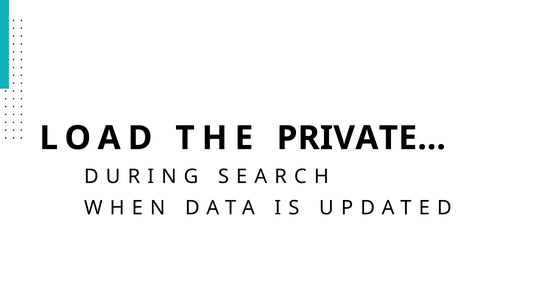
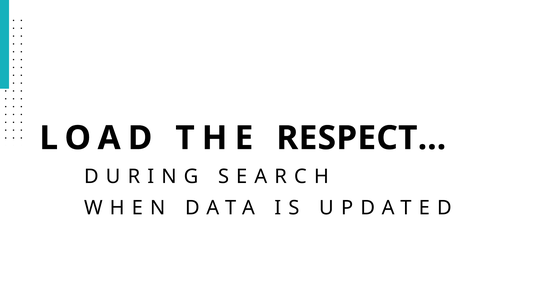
PRIVATE…: PRIVATE… -> RESPECT… (361, 138)
